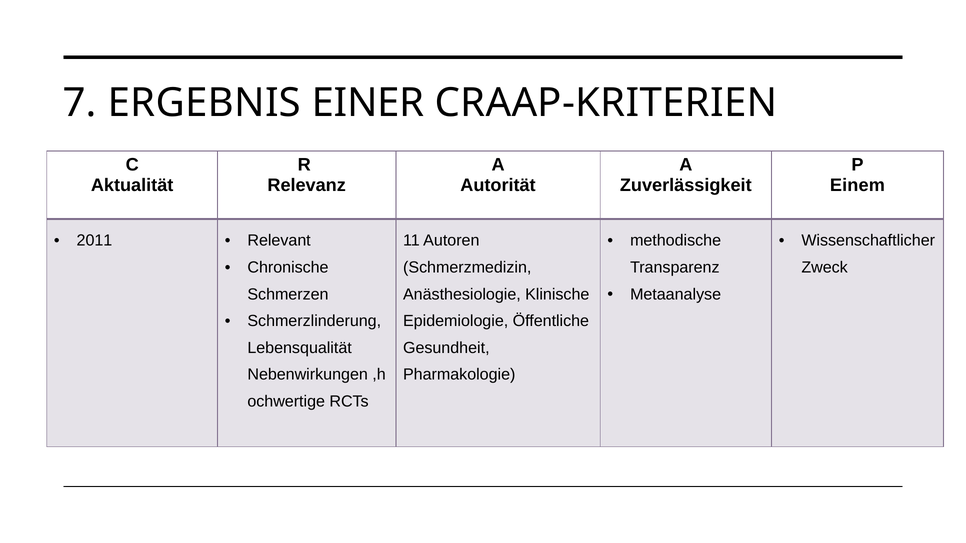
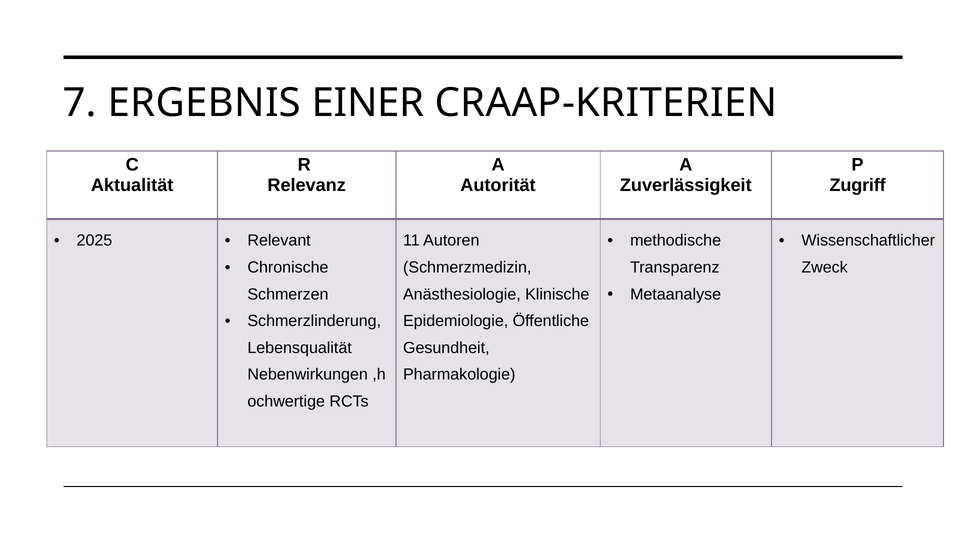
Einem: Einem -> Zugriff (858, 185)
2011: 2011 -> 2025 (94, 241)
